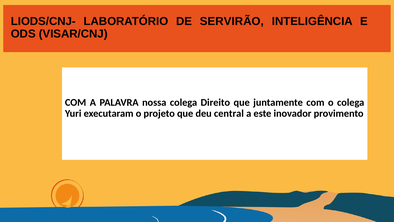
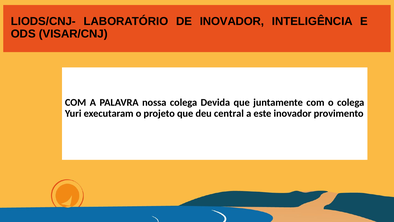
DE SERVIRÃO: SERVIRÃO -> INOVADOR (232, 21)
Direito: Direito -> Devida (215, 102)
